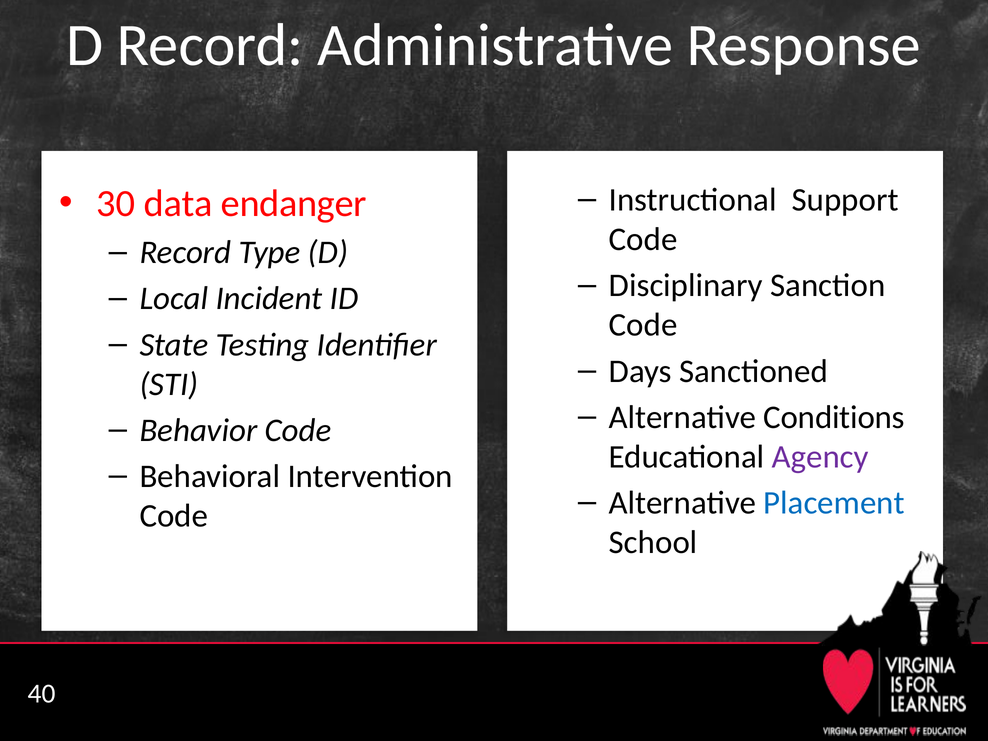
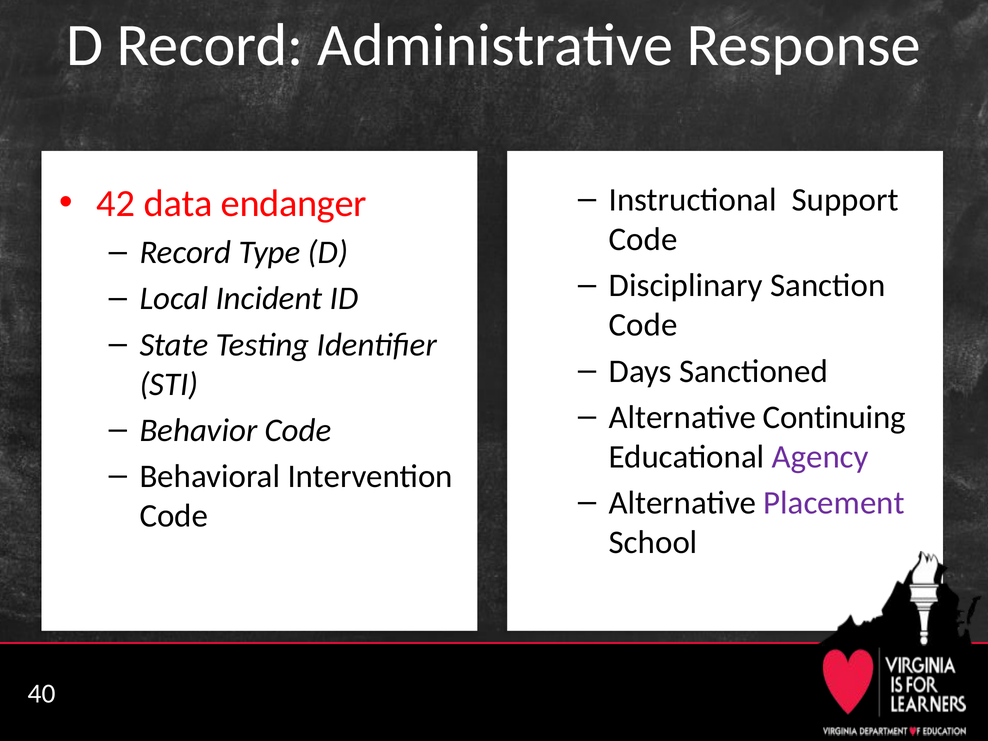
30: 30 -> 42 (116, 204)
Conditions: Conditions -> Continuing (834, 417)
Placement colour: blue -> purple (834, 503)
